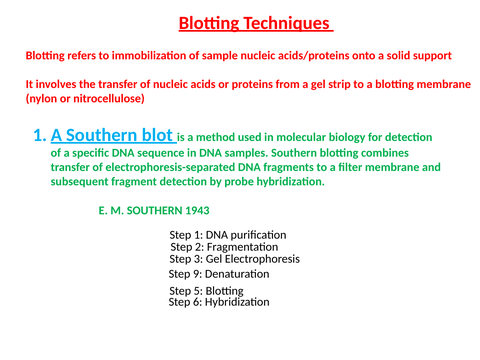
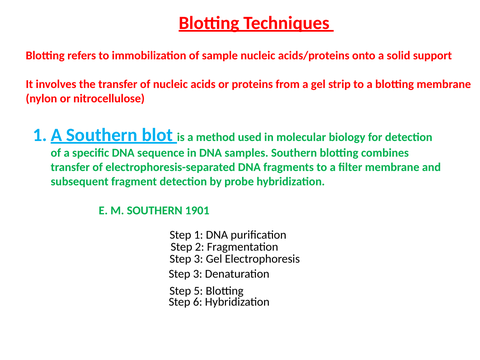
1943: 1943 -> 1901 (197, 210)
9: 9 -> 3 (198, 274)
